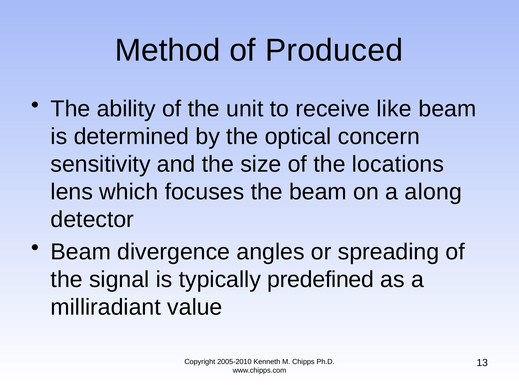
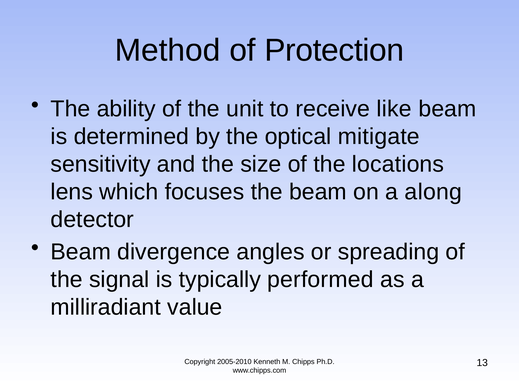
Produced: Produced -> Protection (334, 50)
concern: concern -> mitigate (379, 137)
predefined: predefined -> performed (320, 280)
